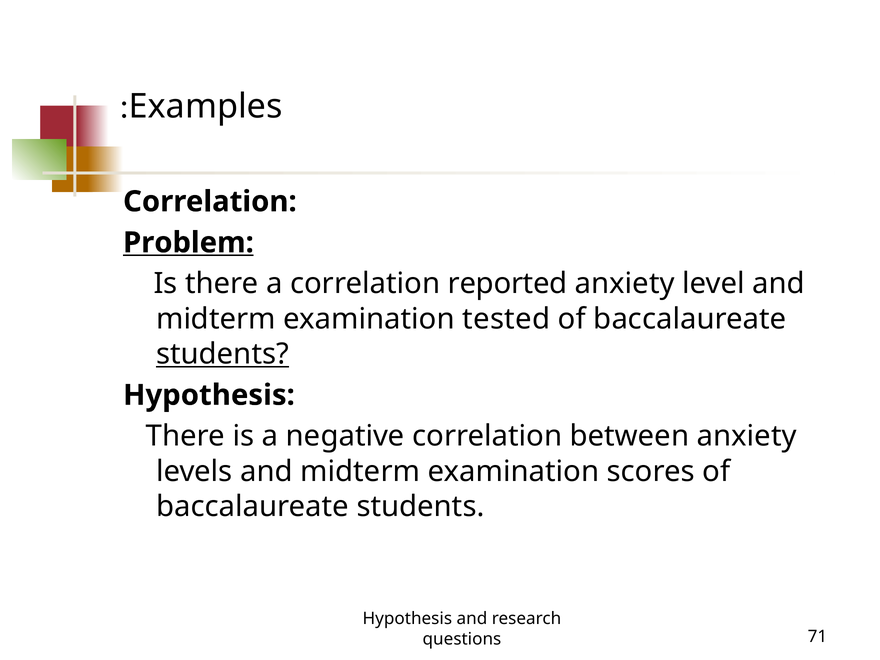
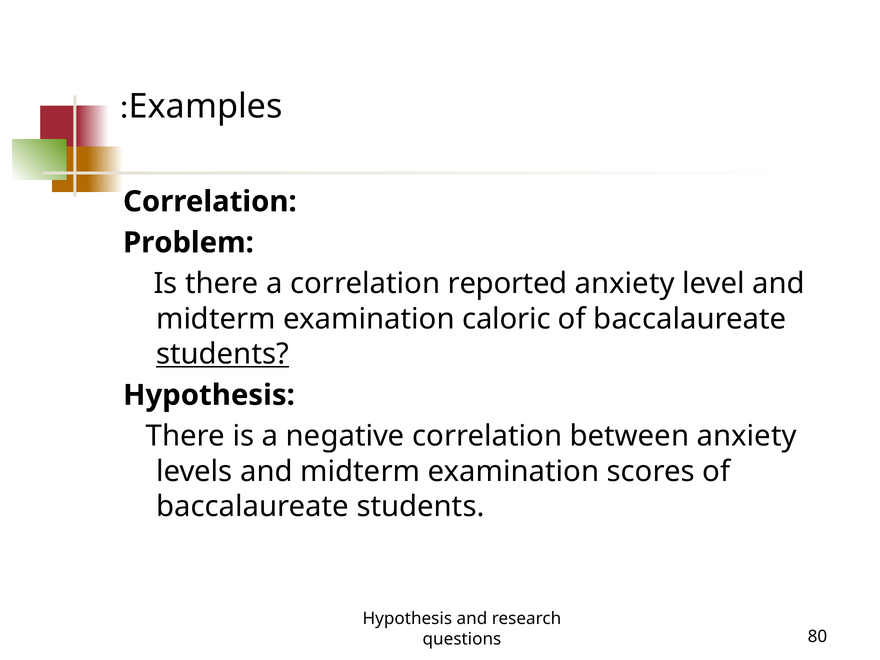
Problem underline: present -> none (188, 243)
tested: tested -> caloric (506, 319)
71: 71 -> 80 (817, 636)
